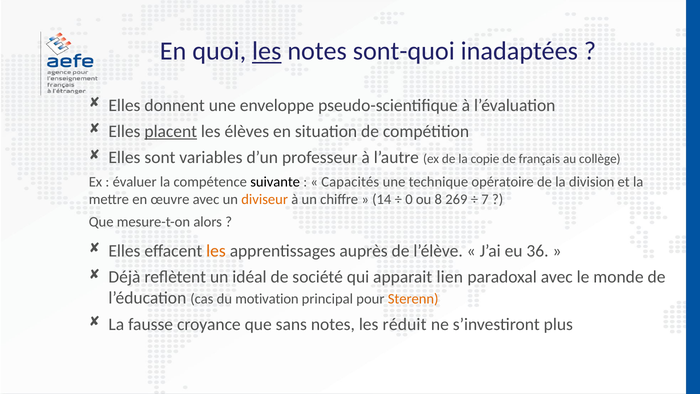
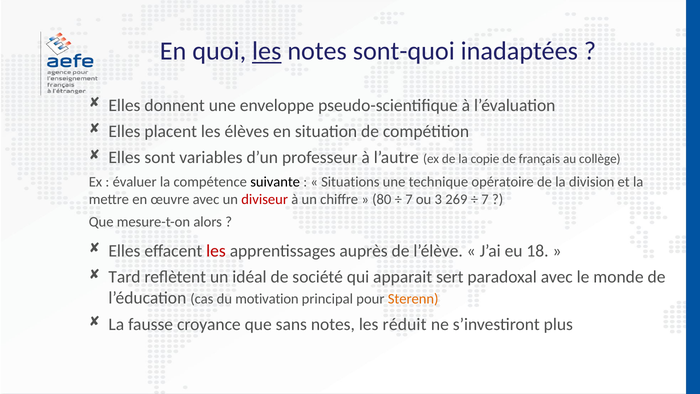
placent underline: present -> none (171, 131)
Capacités: Capacités -> Situations (350, 182)
diviseur colour: orange -> red (265, 199)
14: 14 -> 80 (382, 199)
0: 0 -> 7 (409, 199)
8: 8 -> 3 (438, 199)
les colour: orange -> red (216, 251)
36: 36 -> 18 (538, 251)
Déjà: Déjà -> Tard (124, 277)
lien: lien -> sert (450, 277)
